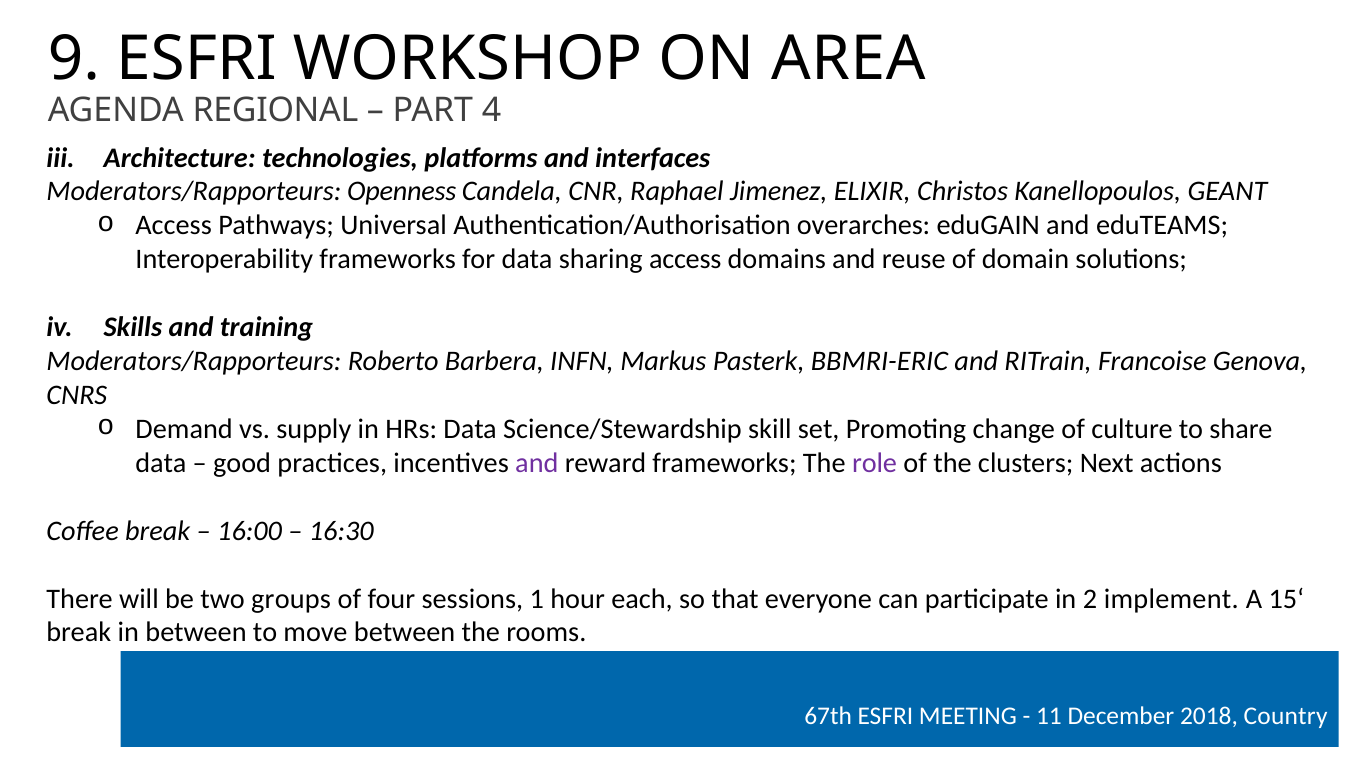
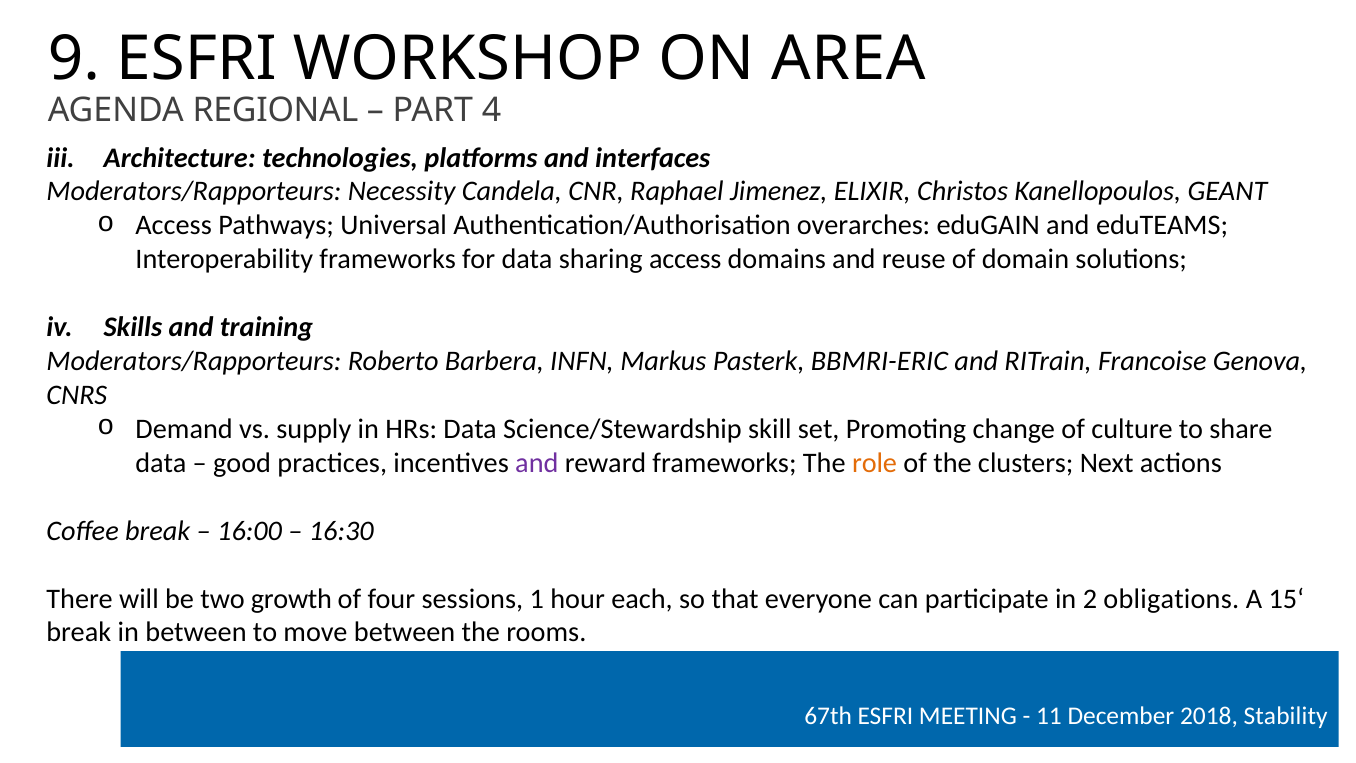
Openness: Openness -> Necessity (402, 192)
role colour: purple -> orange (875, 463)
groups: groups -> growth (291, 599)
implement: implement -> obligations (1171, 599)
Country: Country -> Stability (1286, 716)
